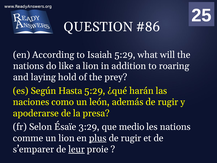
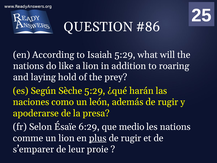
Hasta: Hasta -> Sèche (70, 91)
3:29: 3:29 -> 6:29 (89, 127)
leur underline: present -> none (77, 149)
